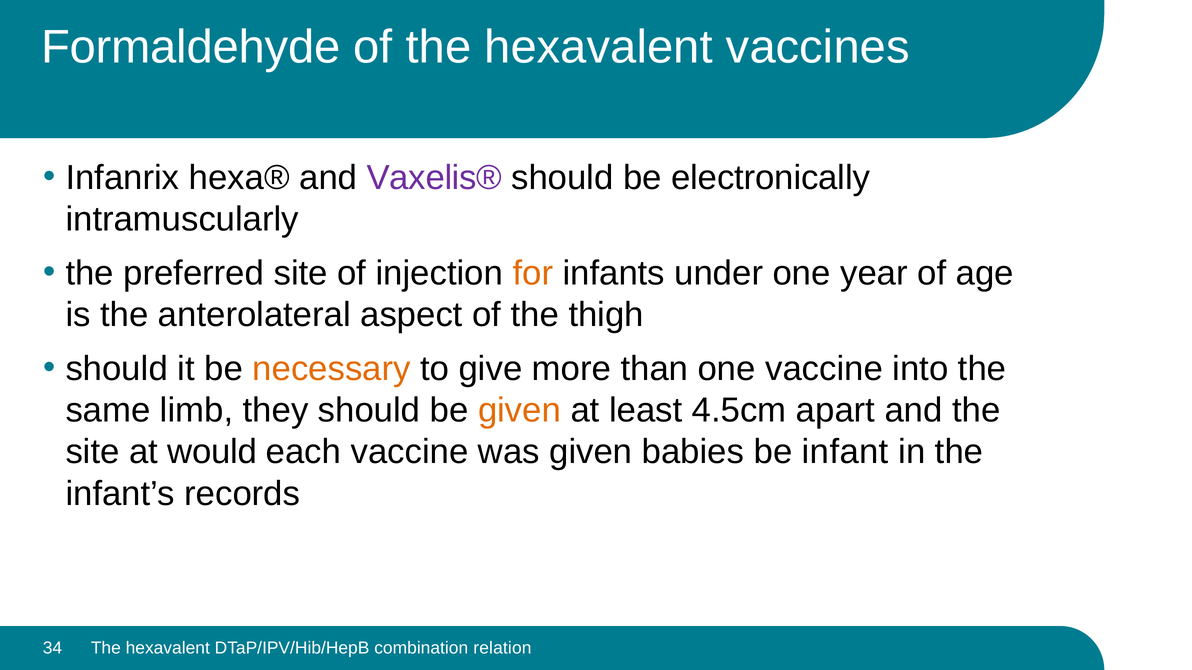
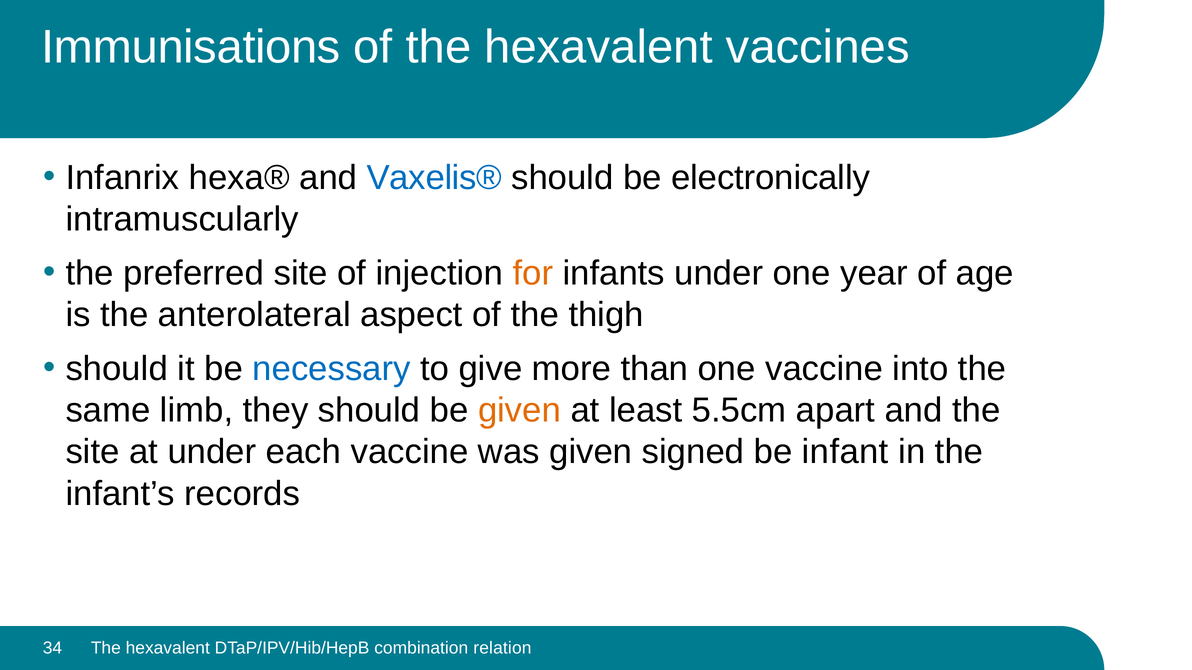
Formaldehyde: Formaldehyde -> Immunisations (191, 47)
Vaxelis® colour: purple -> blue (434, 178)
necessary colour: orange -> blue (332, 369)
4.5cm: 4.5cm -> 5.5cm (739, 411)
at would: would -> under (212, 452)
babies: babies -> signed (693, 452)
